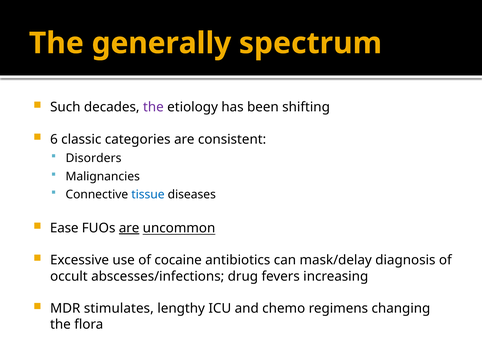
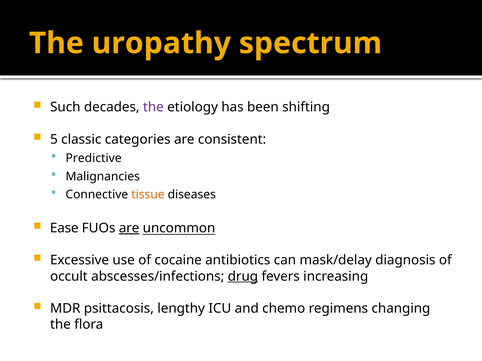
generally: generally -> uropathy (161, 43)
6: 6 -> 5 (54, 140)
Disorders: Disorders -> Predictive (94, 158)
tissue colour: blue -> orange (148, 195)
drug underline: none -> present (243, 277)
stimulates: stimulates -> psittacosis (119, 309)
